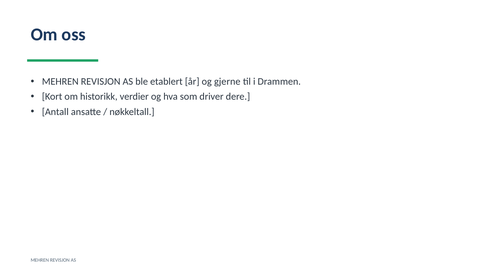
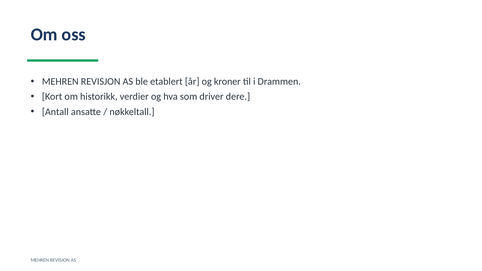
gjerne: gjerne -> kroner (227, 82)
